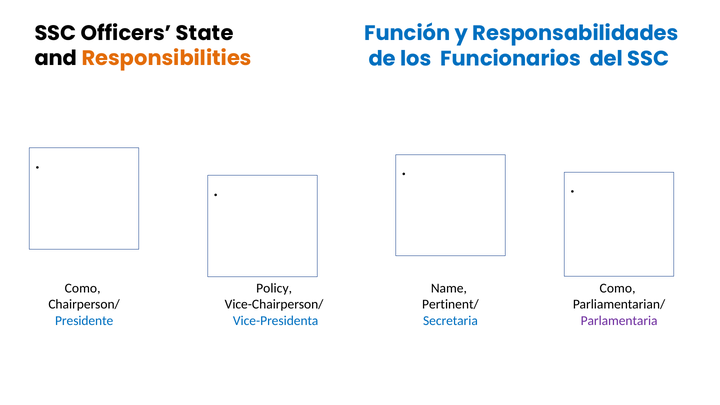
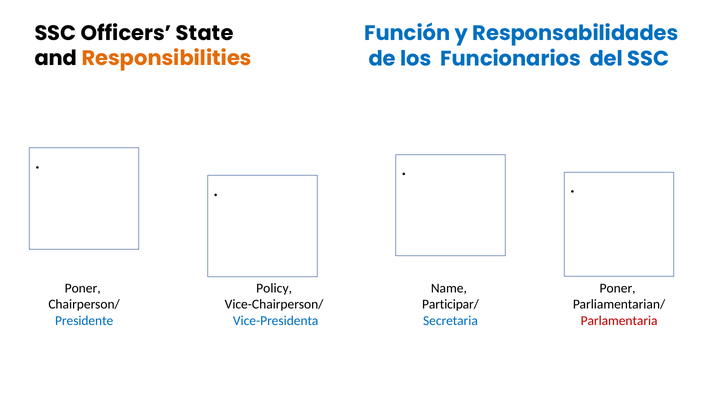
Como: Como -> Poner (83, 288)
Como: Como -> Poner (618, 288)
Pertinent/: Pertinent/ -> Participar/ (450, 305)
Parlamentaria colour: purple -> red (619, 321)
